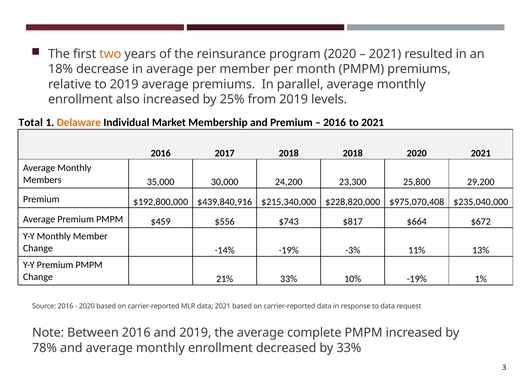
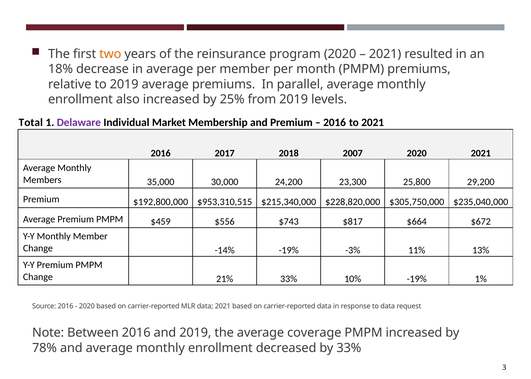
Delaware colour: orange -> purple (79, 123)
2018 2018: 2018 -> 2007 (353, 153)
$439,840,916: $439,840,916 -> $953,310,515 (225, 202)
$975,070,408: $975,070,408 -> $305,750,000 (417, 202)
complete: complete -> coverage (314, 333)
